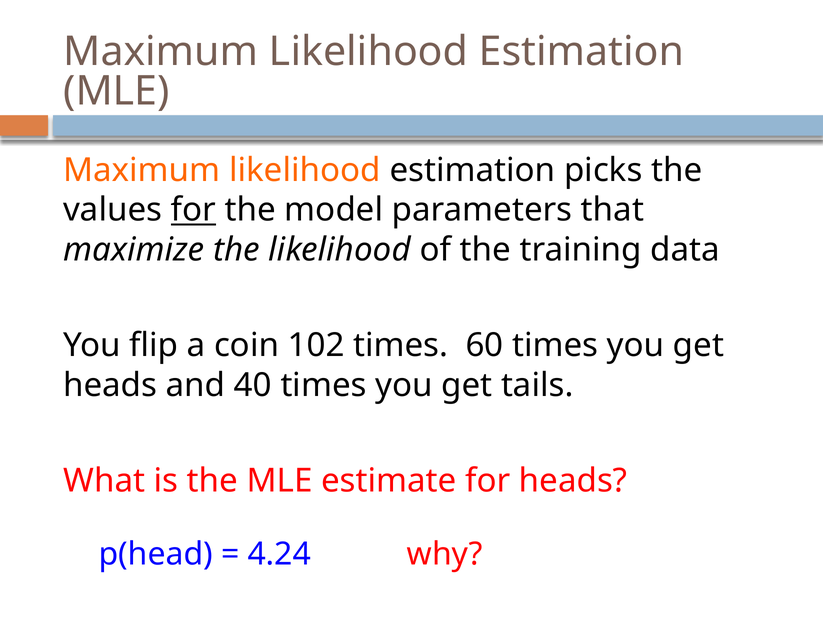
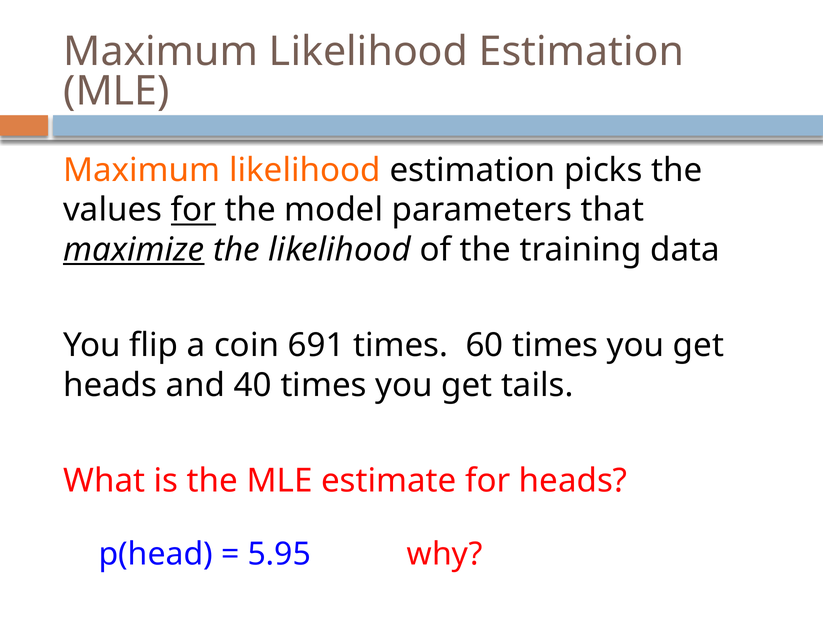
maximize underline: none -> present (134, 250)
102: 102 -> 691 (316, 346)
4.24: 4.24 -> 5.95 (279, 555)
